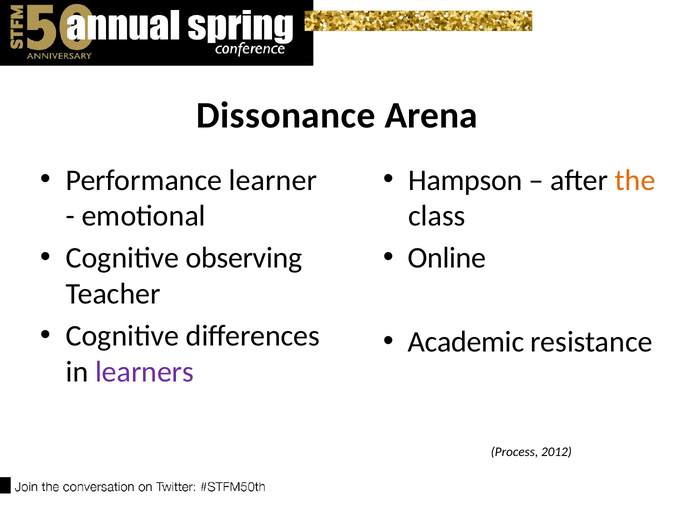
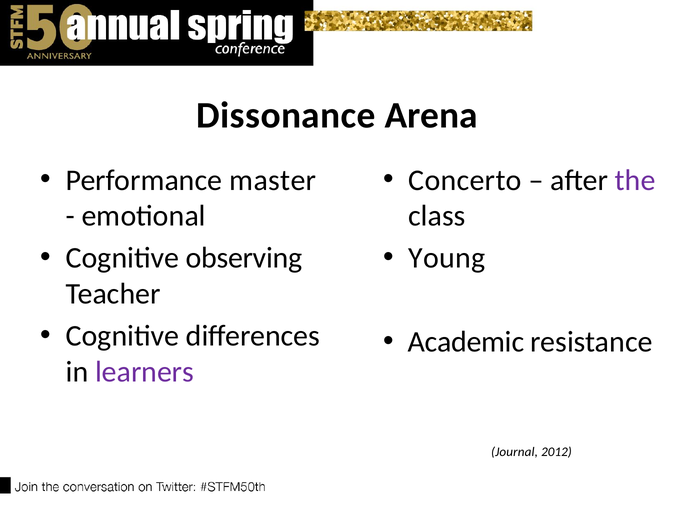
learner: learner -> master (273, 180)
Hampson: Hampson -> Concerto (465, 180)
the colour: orange -> purple (635, 180)
Online: Online -> Young (447, 258)
Process: Process -> Journal (515, 452)
